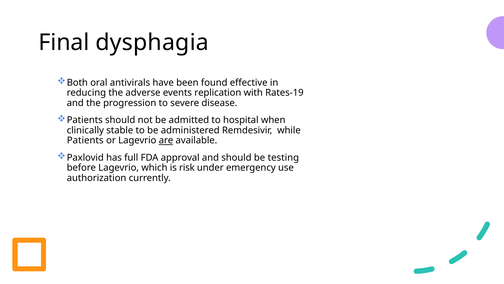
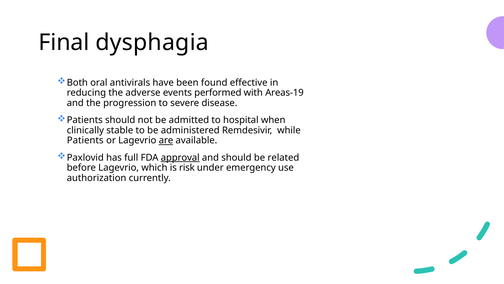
replication: replication -> performed (218, 93)
Rates-19: Rates-19 -> Areas-19 (284, 93)
approval underline: none -> present (180, 157)
testing: testing -> related (283, 157)
